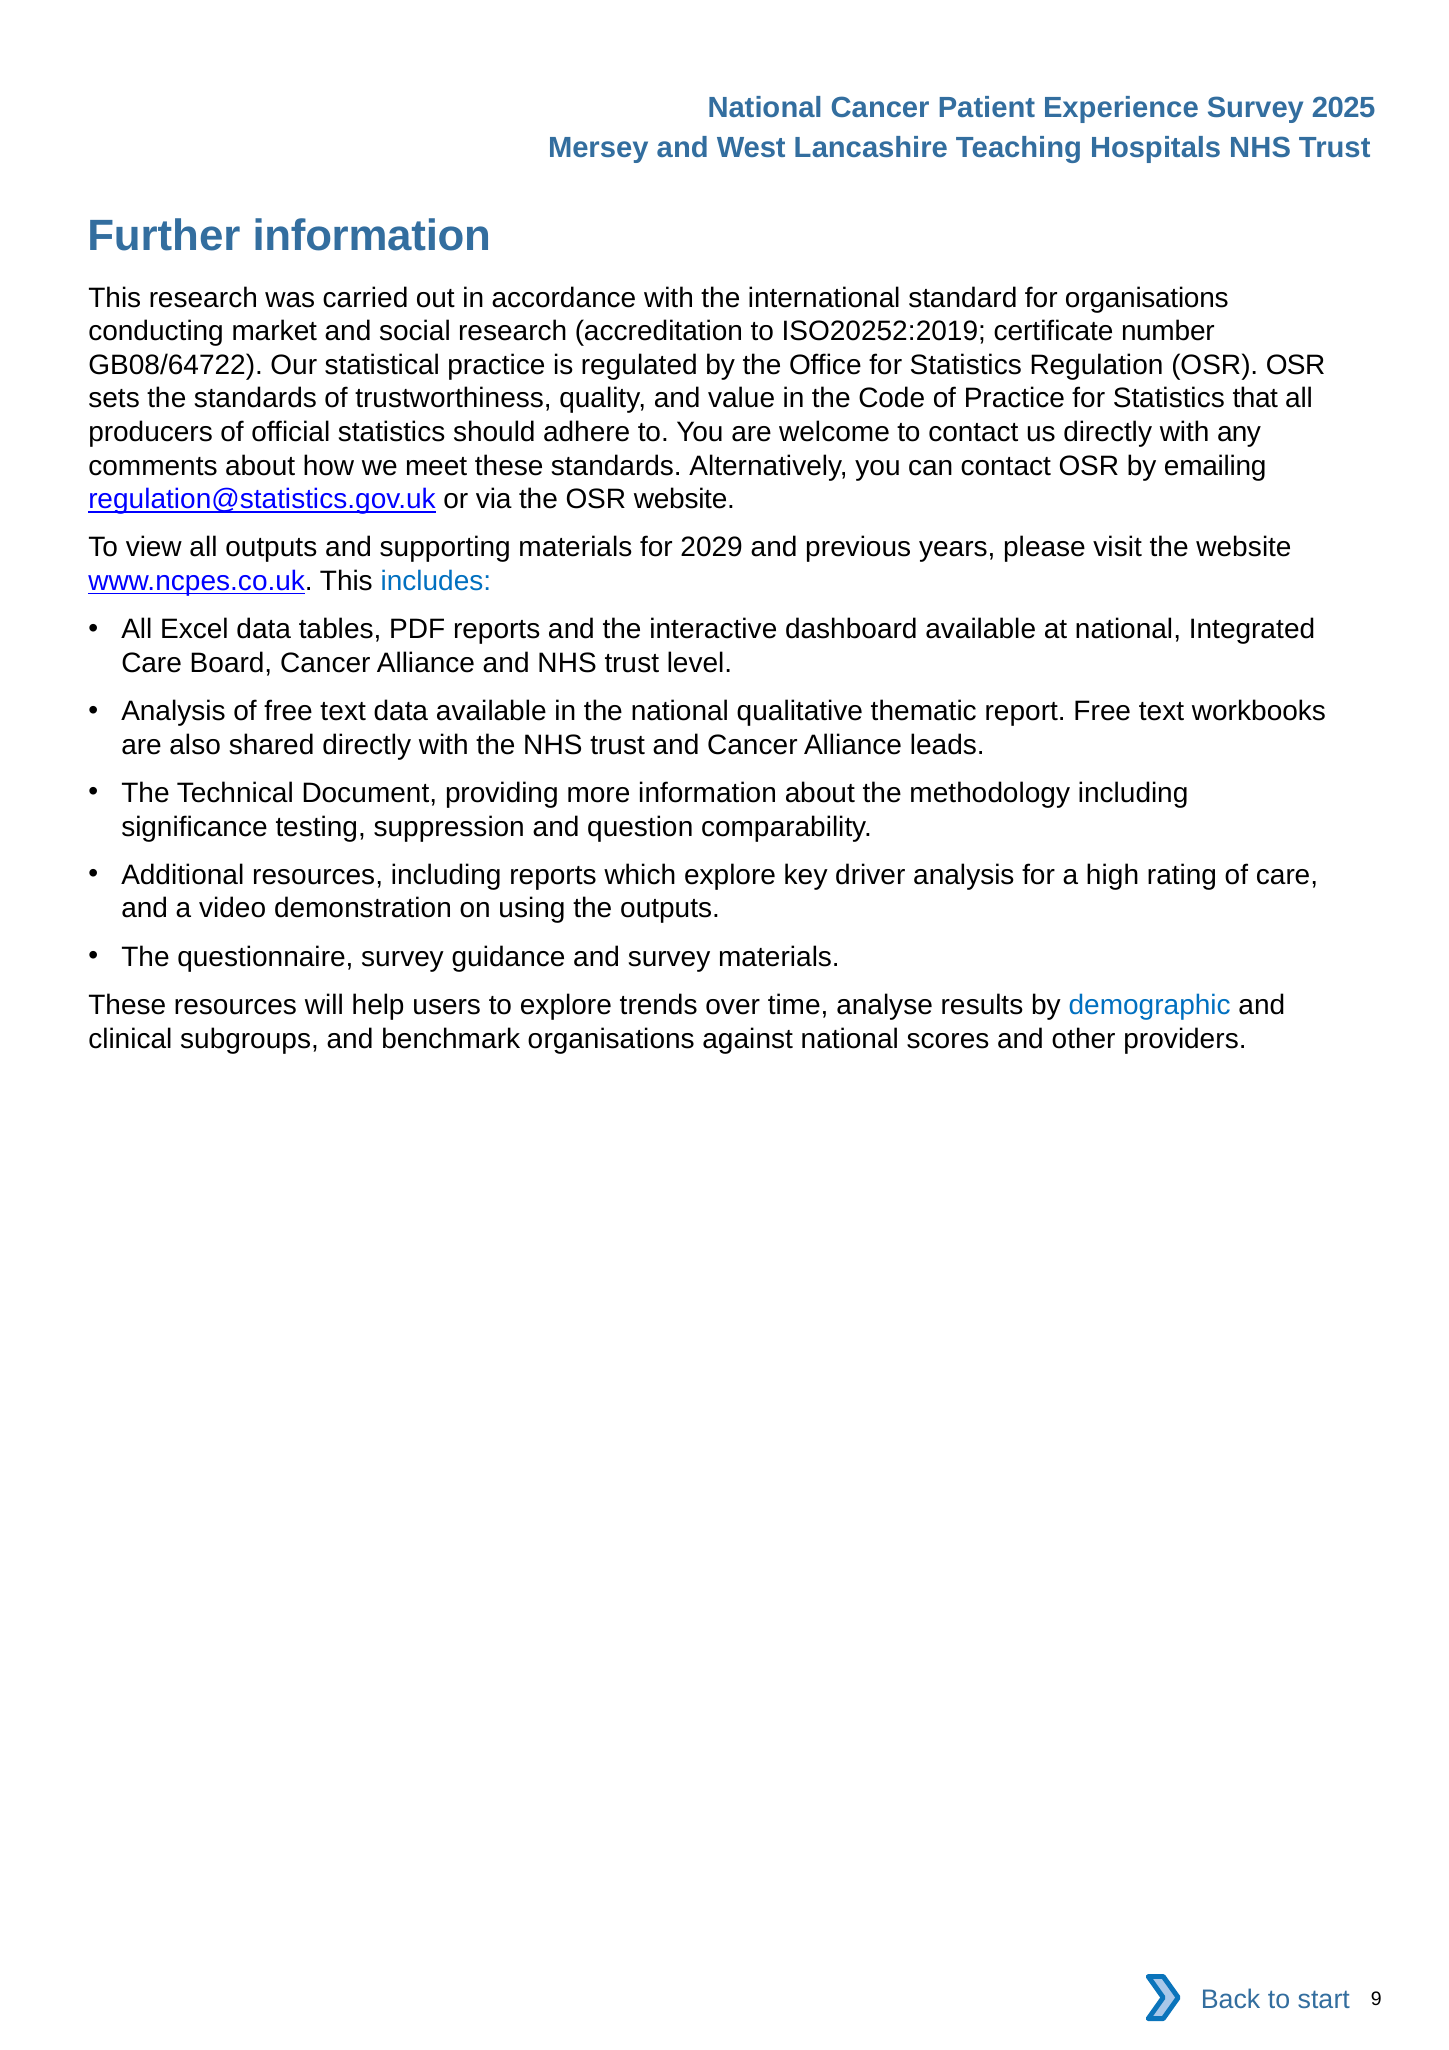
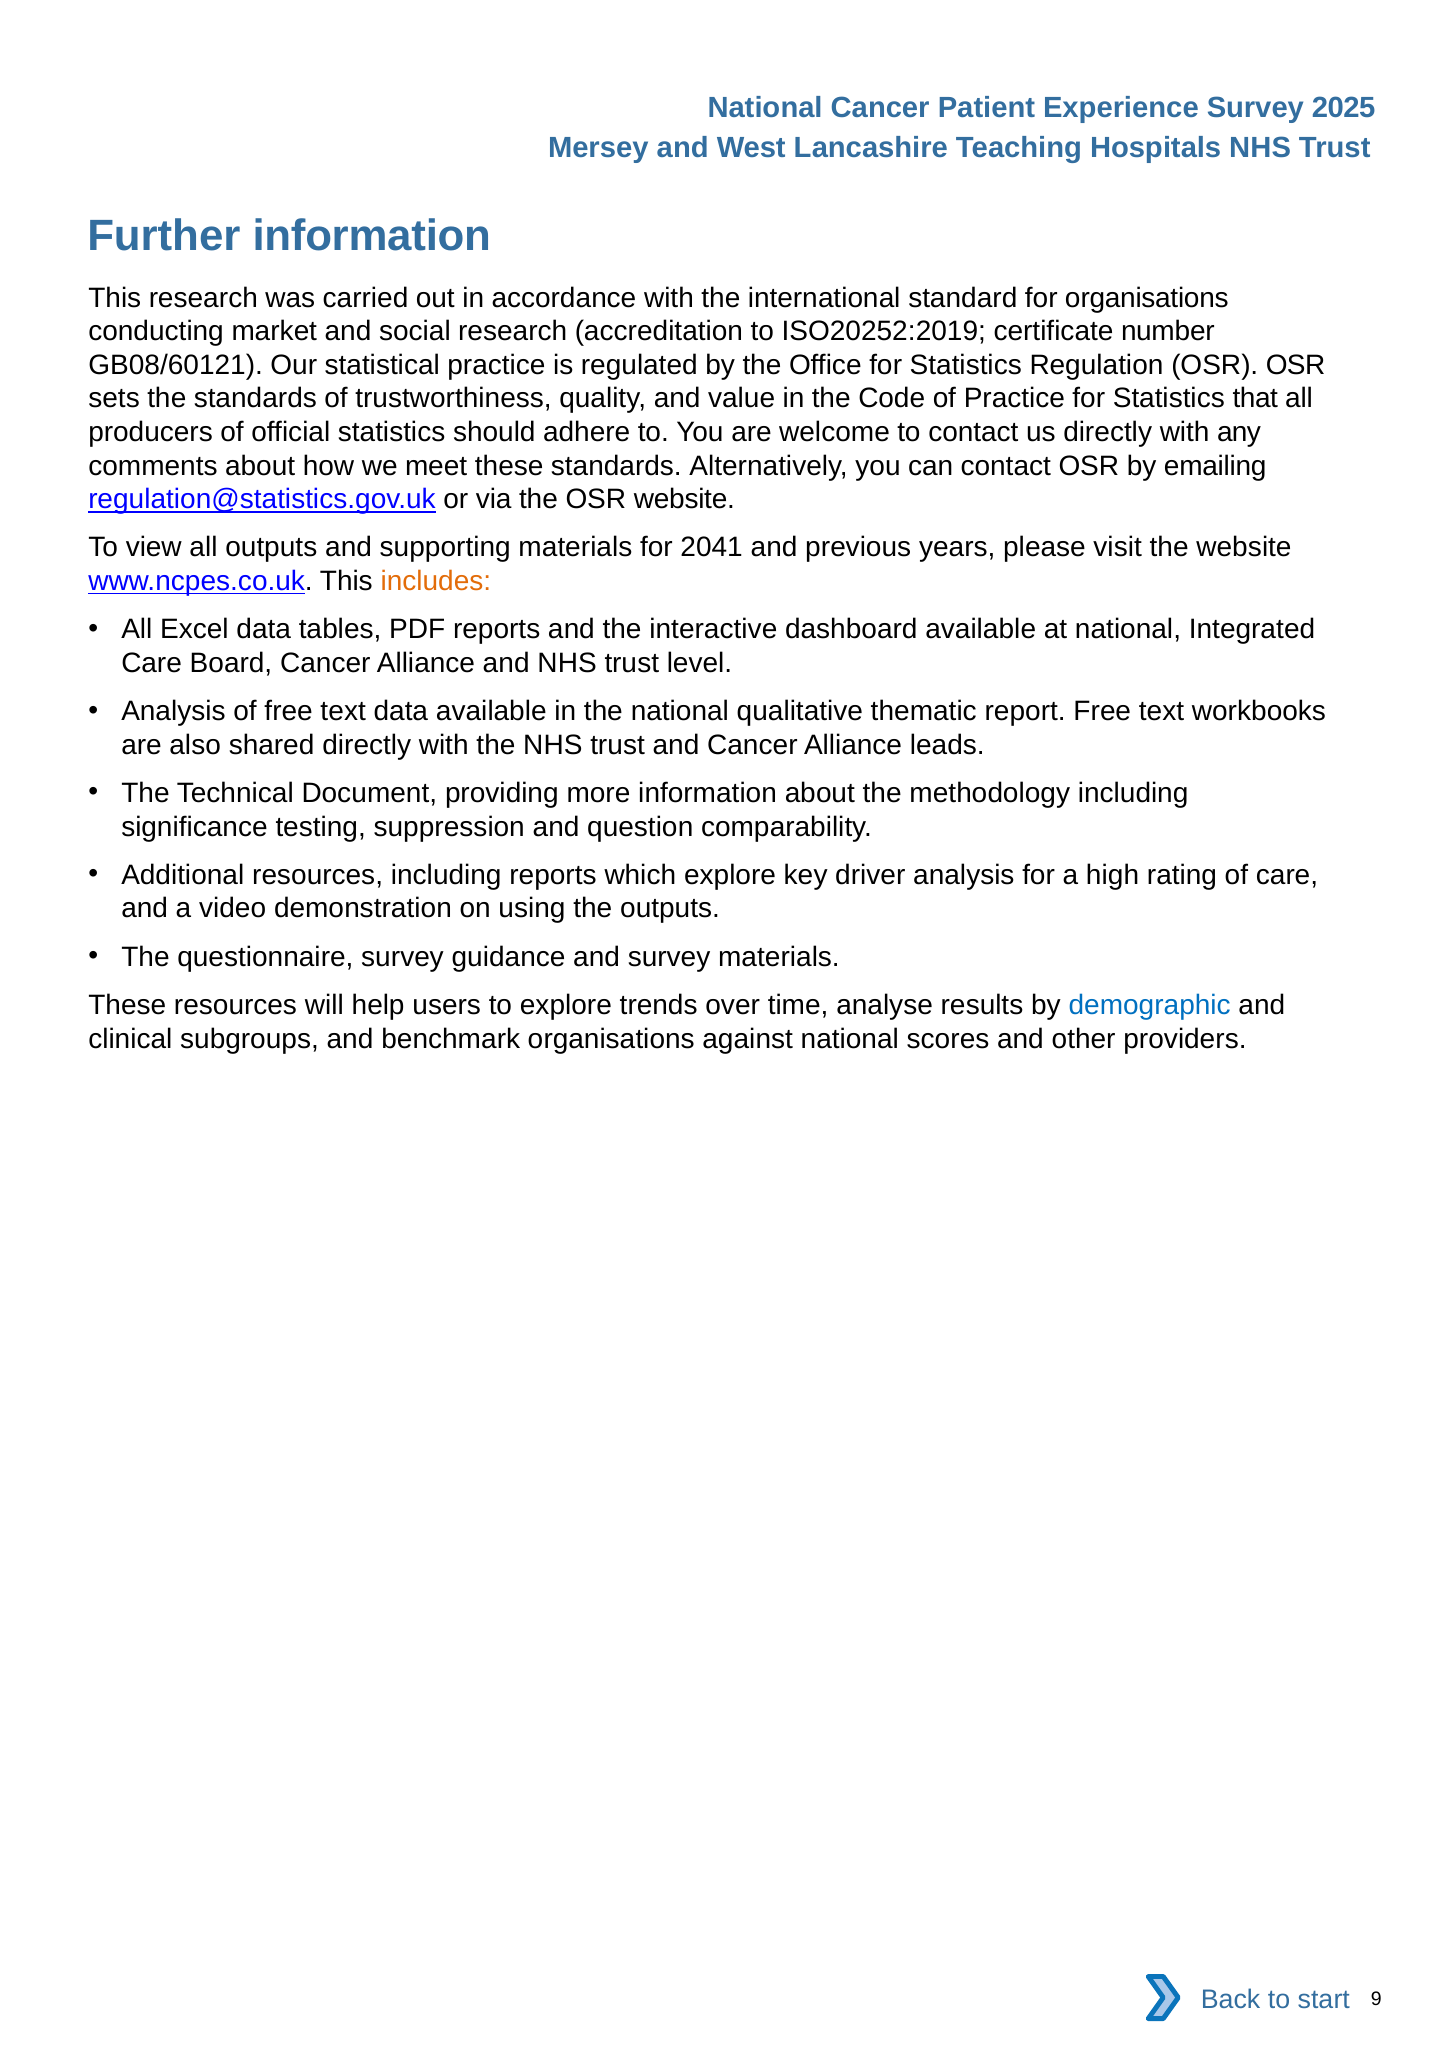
GB08/64722: GB08/64722 -> GB08/60121 (176, 365)
2029: 2029 -> 2041 (712, 548)
includes colour: blue -> orange (436, 581)
